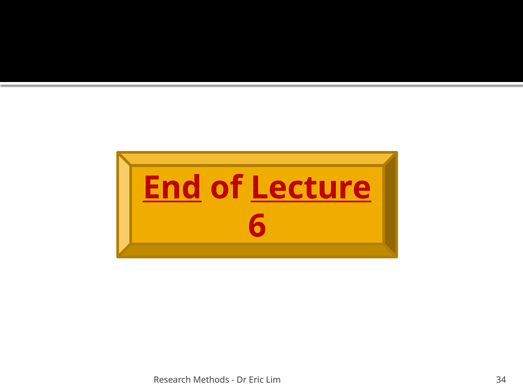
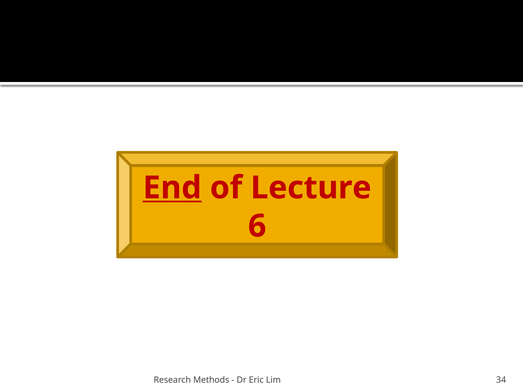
Lecture underline: present -> none (311, 188)
